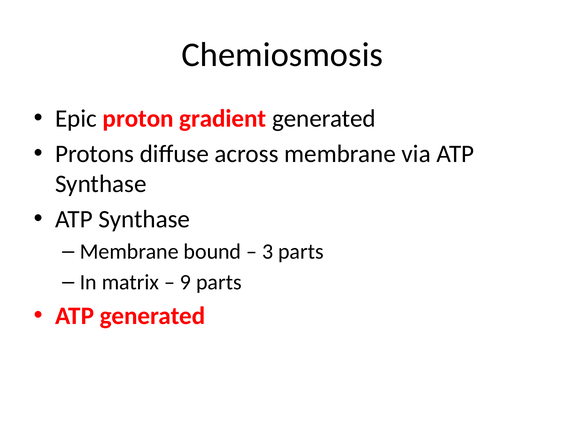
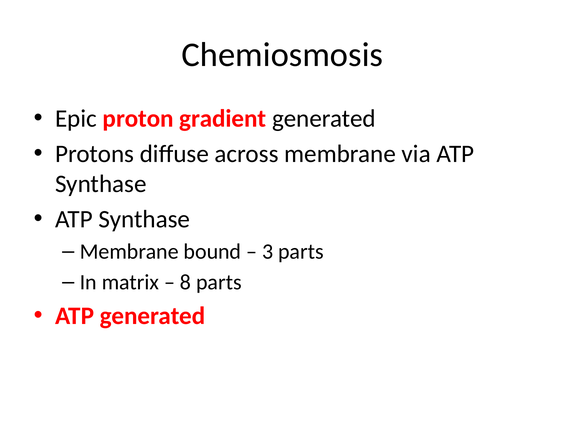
9: 9 -> 8 (185, 282)
